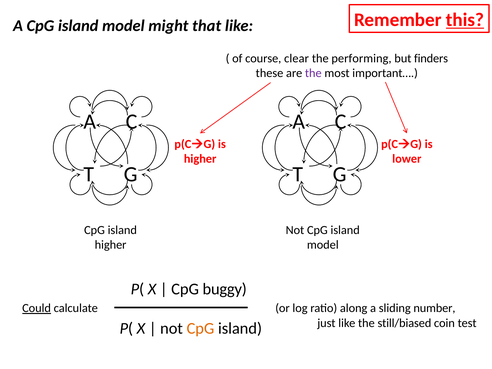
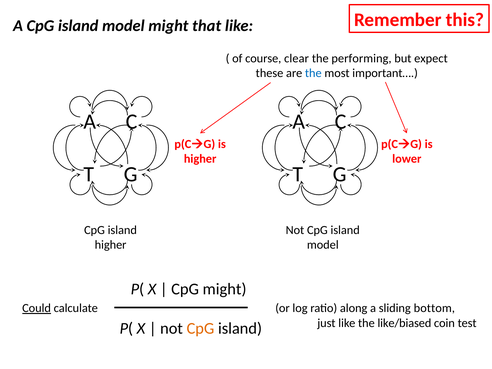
this underline: present -> none (465, 20)
finders: finders -> expect (431, 58)
the colour: purple -> blue (313, 73)
CpG buggy: buggy -> might (225, 289)
number: number -> bottom (434, 308)
still/biased: still/biased -> like/biased (404, 323)
